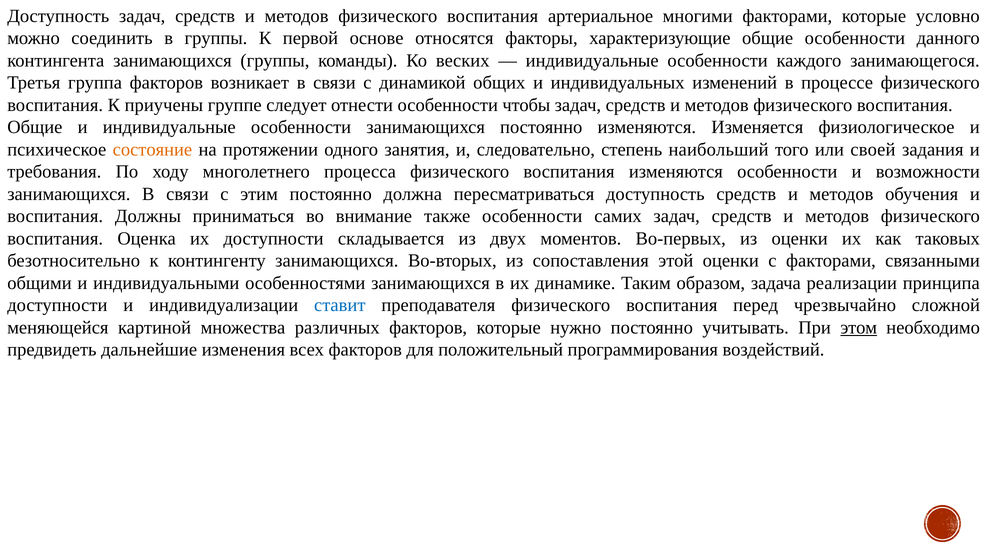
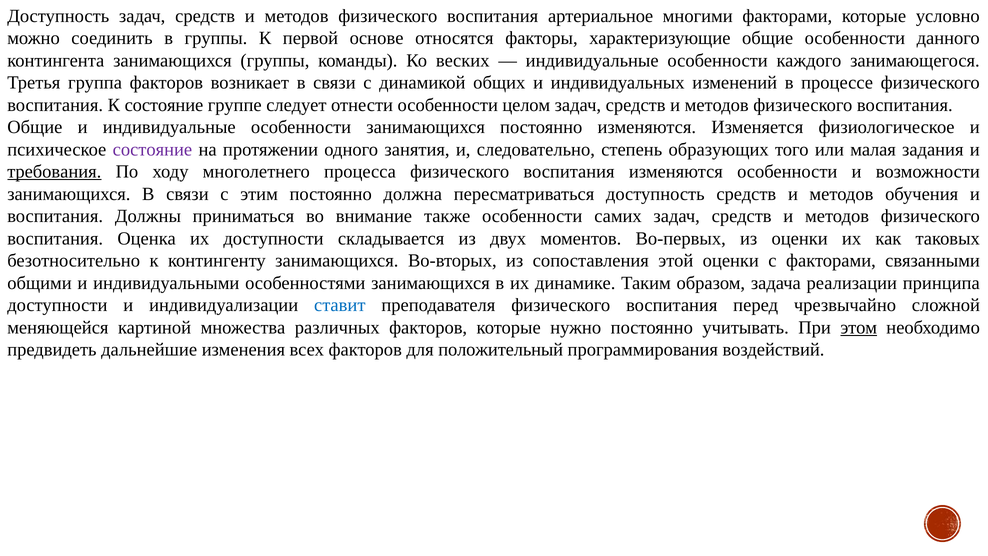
К приучены: приучены -> состояние (164, 105)
чтобы: чтобы -> целом (526, 105)
состояние colour: orange -> purple (152, 149)
наибольший: наибольший -> образующих (719, 149)
своей: своей -> малая (873, 149)
требования underline: none -> present (54, 172)
